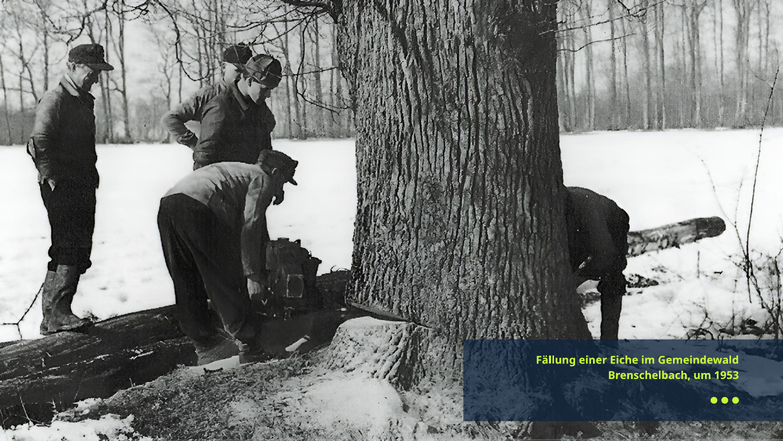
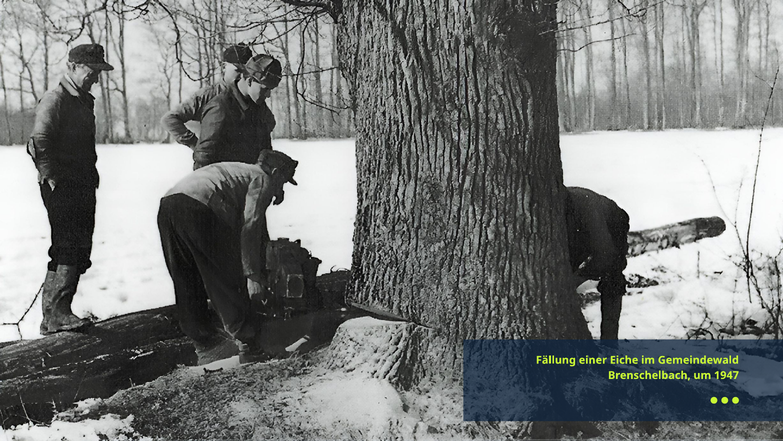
1953: 1953 -> 1947 (726, 375)
